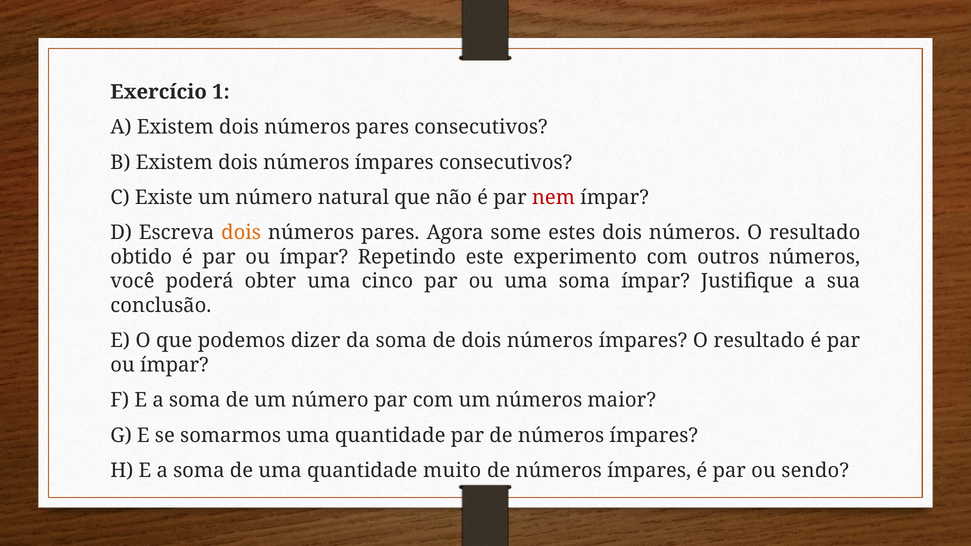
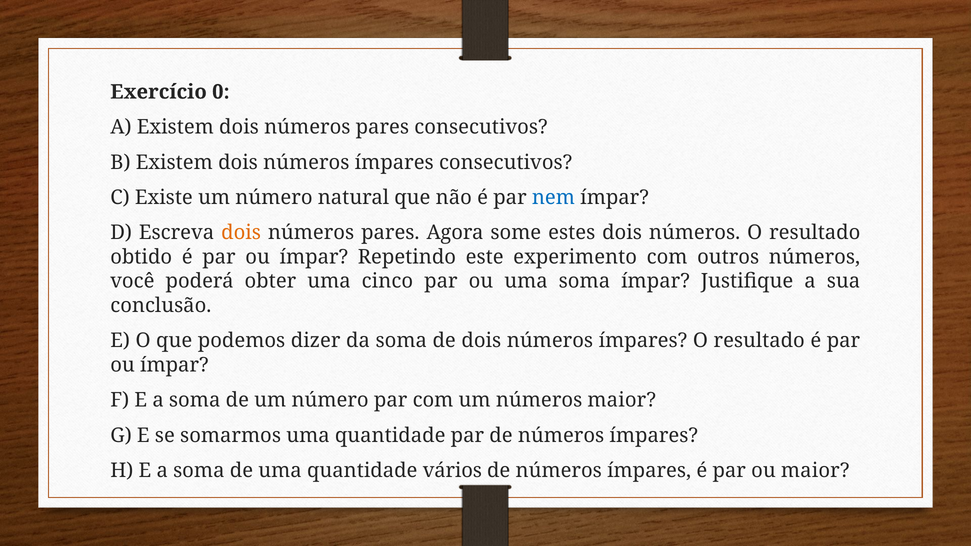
1: 1 -> 0 (221, 92)
nem colour: red -> blue (553, 198)
muito: muito -> vários (452, 471)
ou sendo: sendo -> maior (815, 471)
